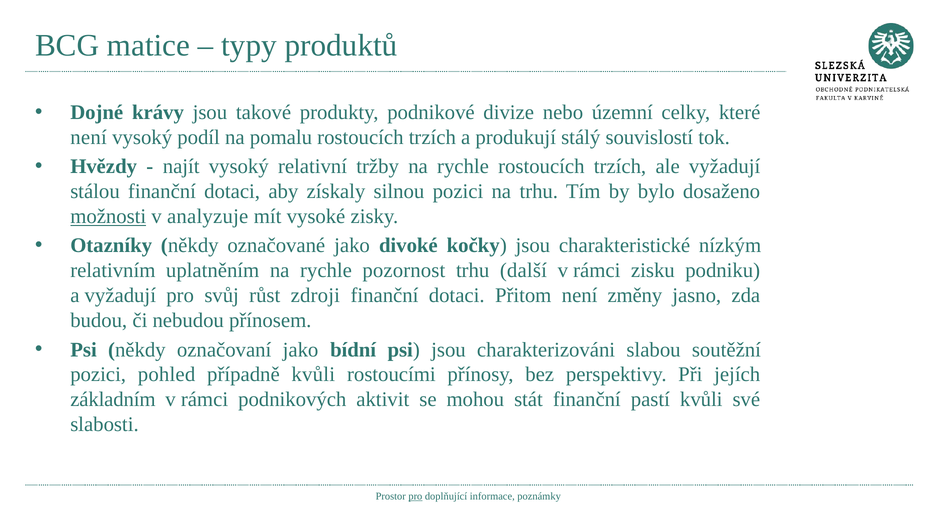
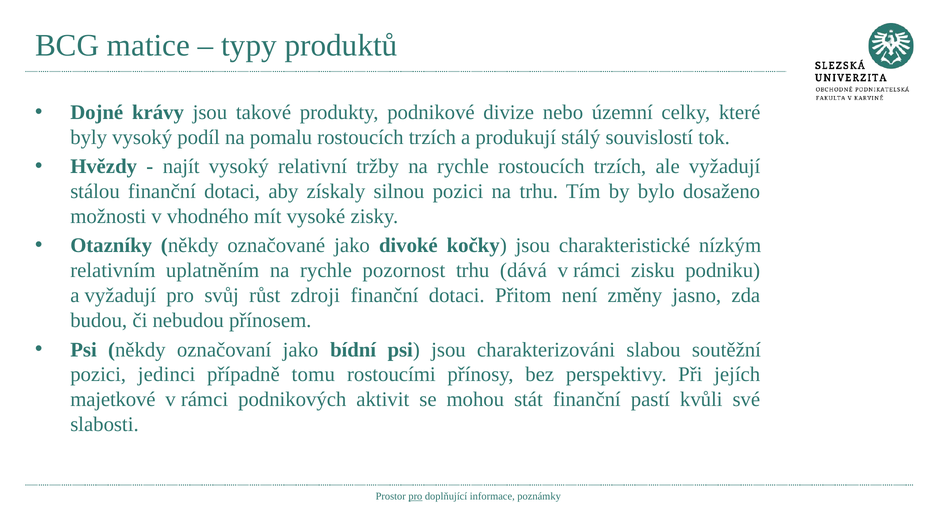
není: není -> byly (89, 137)
možnosti underline: present -> none (108, 217)
analyzuje: analyzuje -> vhodného (208, 217)
další: další -> dává (523, 271)
pohled: pohled -> jedinci (167, 375)
případně kvůli: kvůli -> tomu (313, 375)
základním: základním -> majetkové (113, 400)
